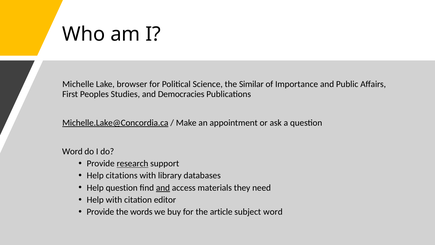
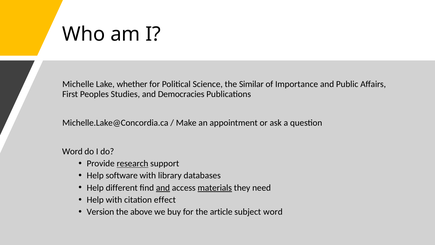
browser: browser -> whether (132, 84)
Michelle.Lake@Concordia.ca underline: present -> none (115, 123)
citations: citations -> software (122, 175)
Help question: question -> different (122, 187)
materials underline: none -> present (215, 187)
editor: editor -> effect (165, 200)
Provide: Provide -> Version (100, 212)
words: words -> above (141, 212)
